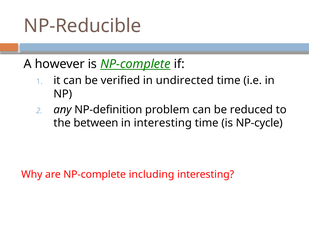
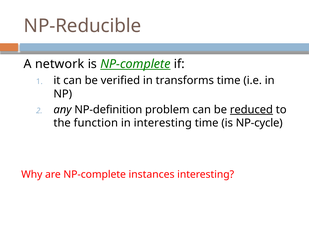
however: however -> network (60, 64)
undirected: undirected -> transforms (185, 80)
reduced underline: none -> present (251, 109)
between: between -> function (96, 123)
including: including -> instances (152, 174)
